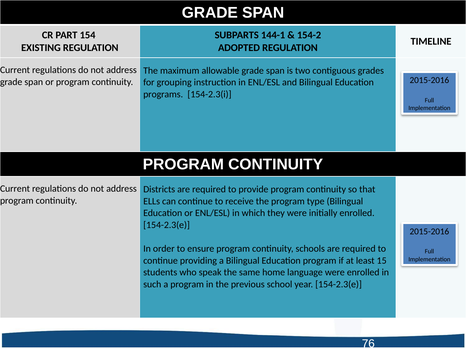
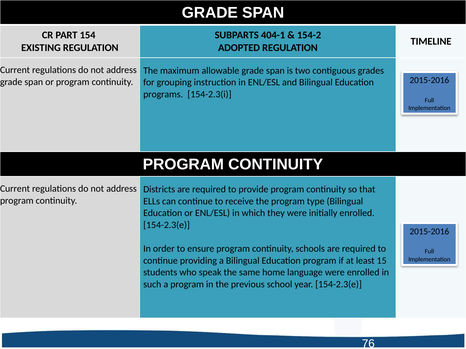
144-1: 144-1 -> 404-1 (273, 35)
